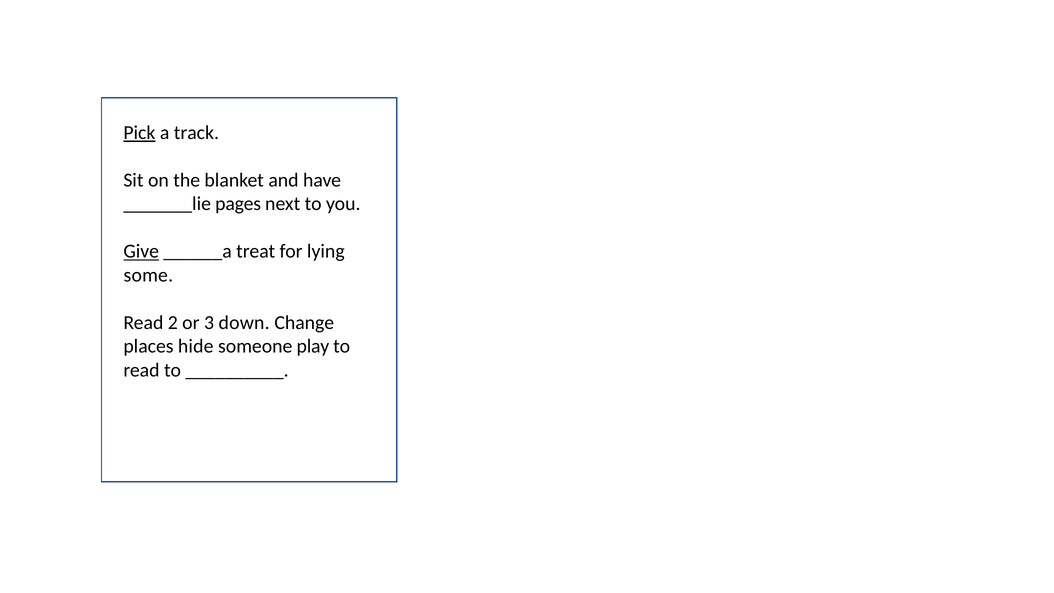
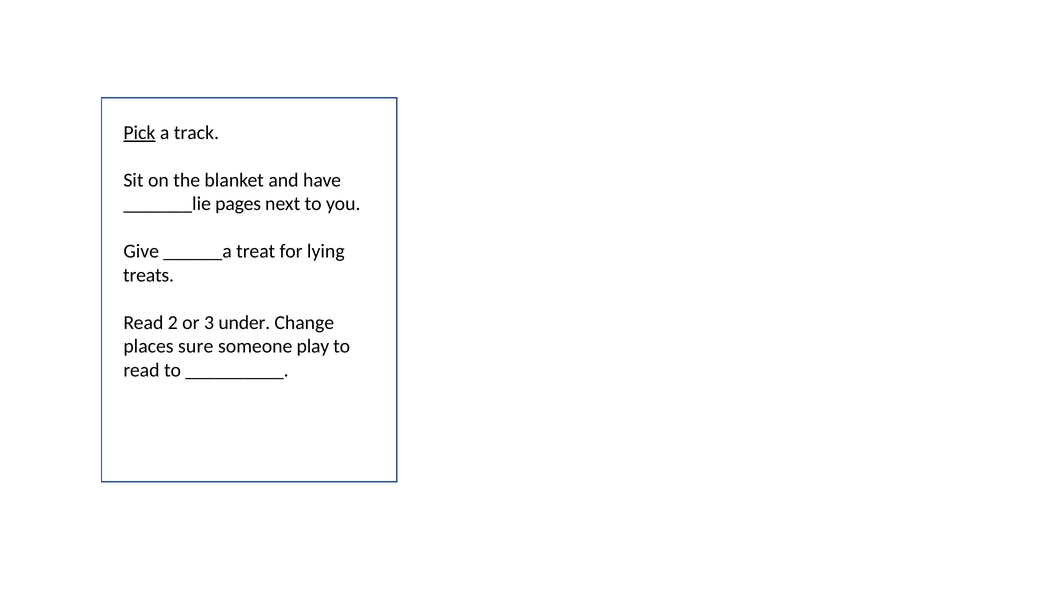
Give underline: present -> none (141, 251)
some: some -> treats (149, 275)
down: down -> under (244, 322)
hide: hide -> sure (196, 346)
